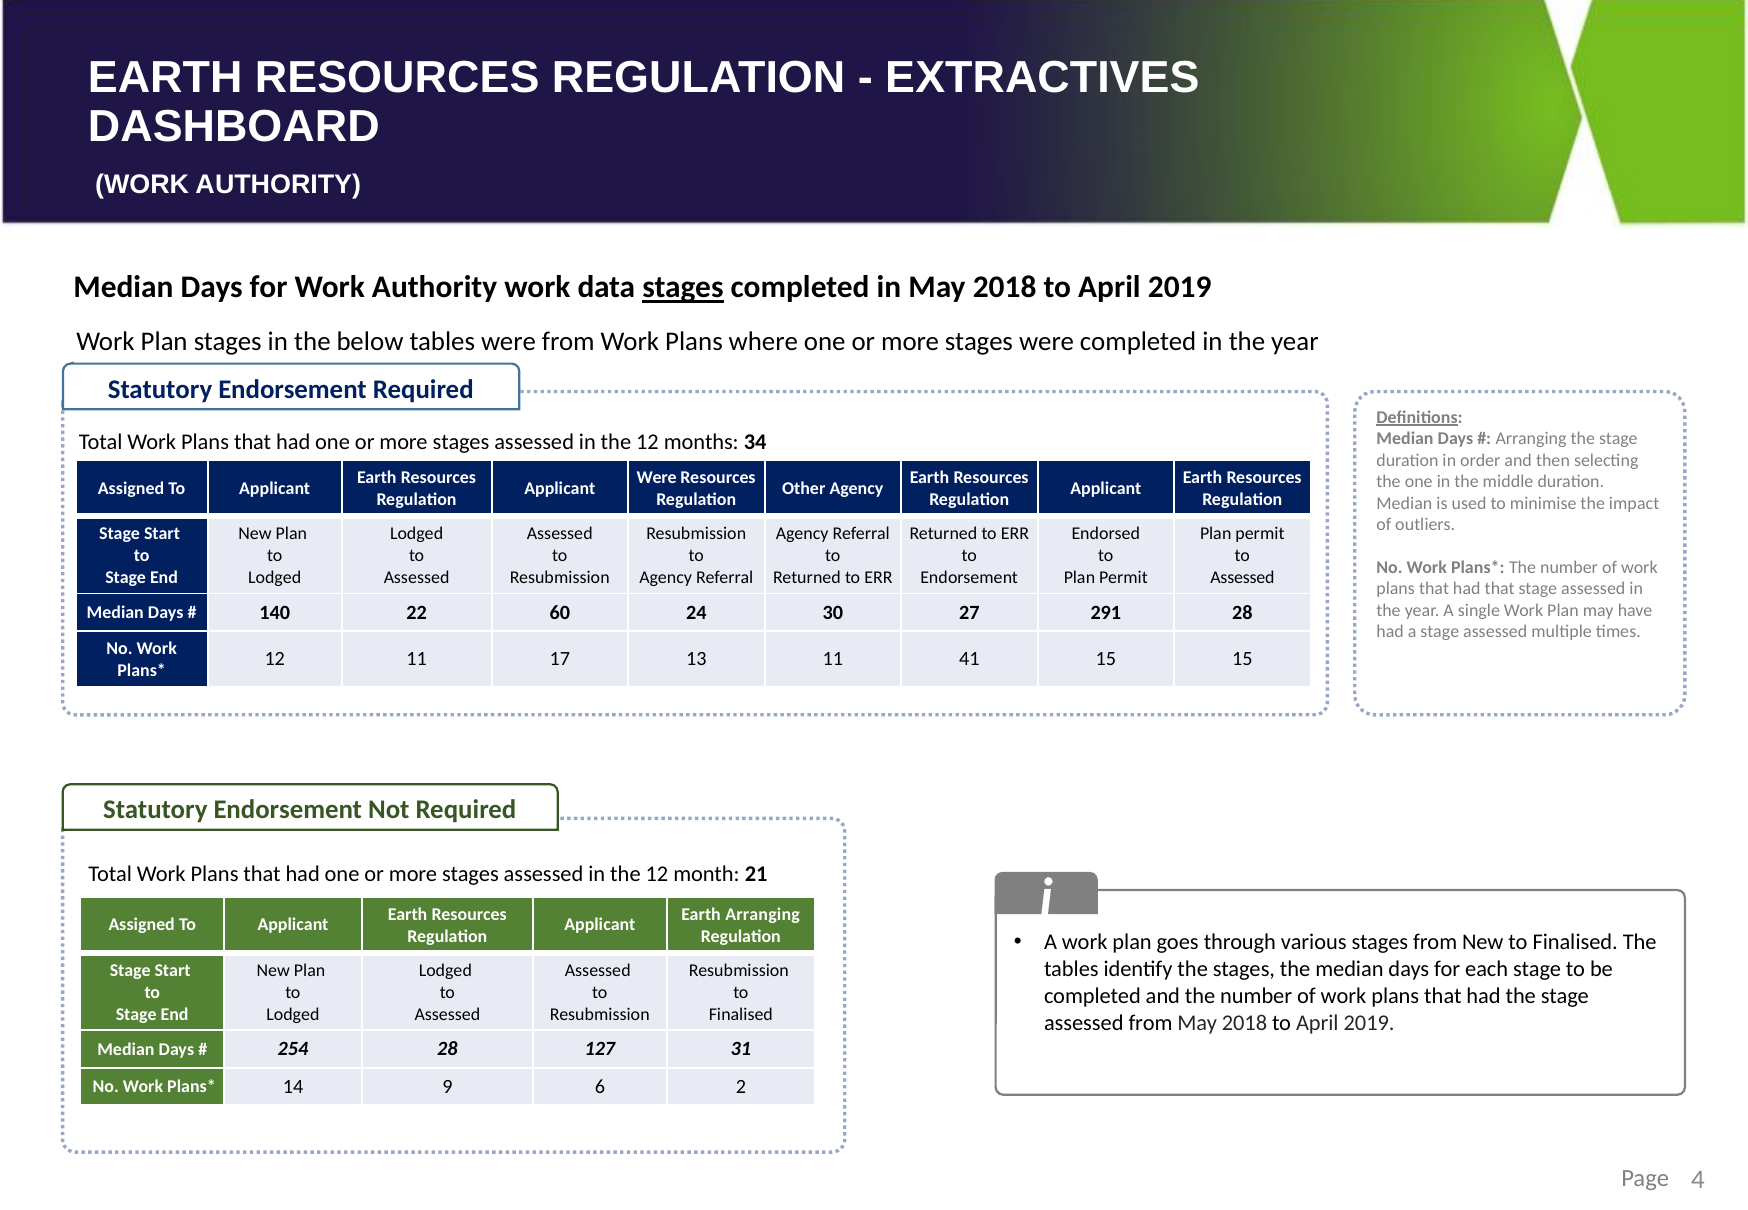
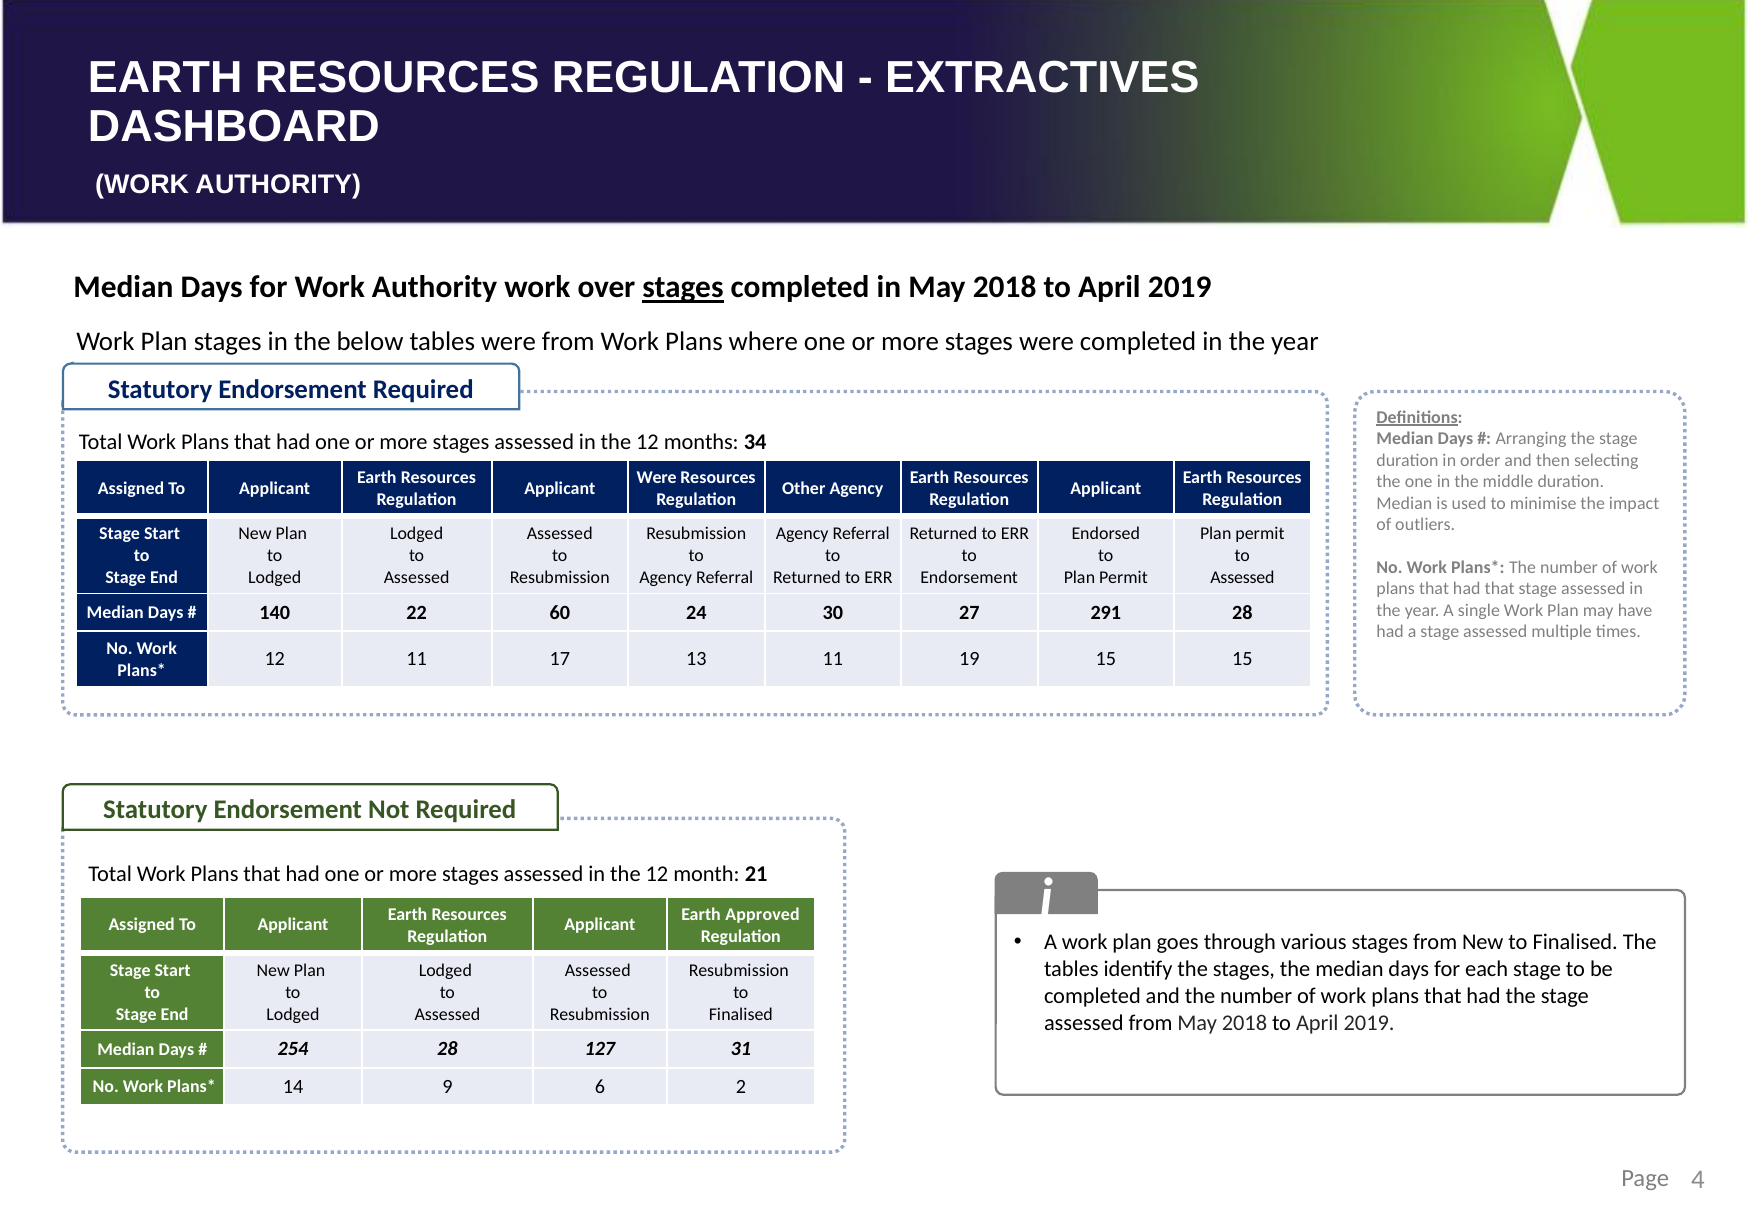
data: data -> over (606, 288)
41: 41 -> 19 (969, 659)
Earth Arranging: Arranging -> Approved (763, 915)
